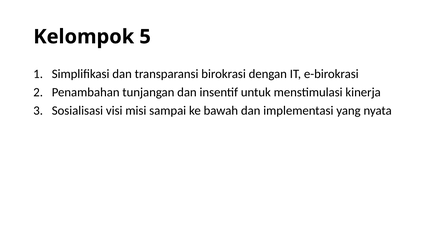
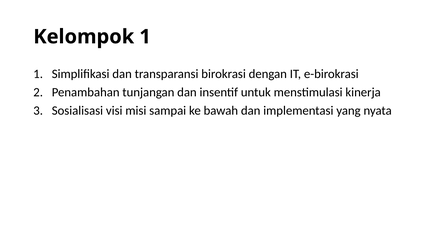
Kelompok 5: 5 -> 1 (145, 37)
